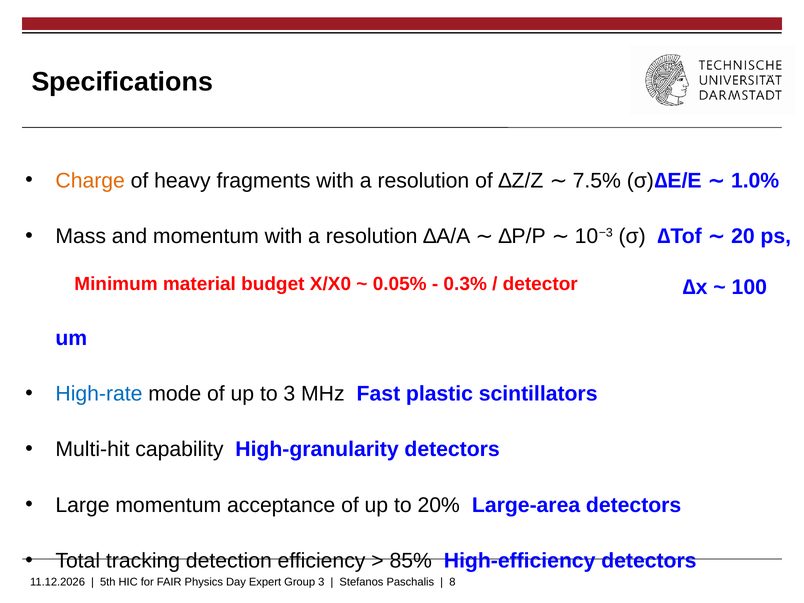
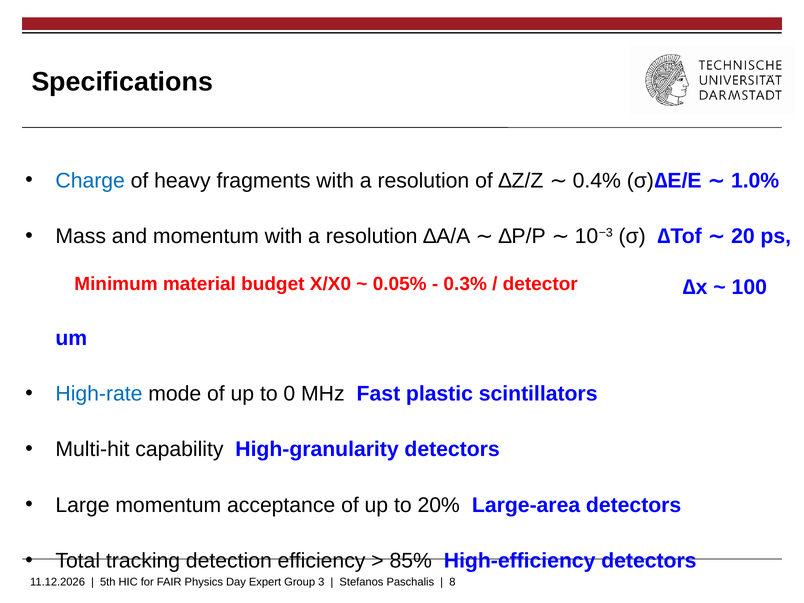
Charge colour: orange -> blue (90, 181)
7.5%: 7.5% -> 0.4% (597, 181)
to 3: 3 -> 0 (289, 394)
